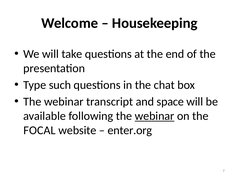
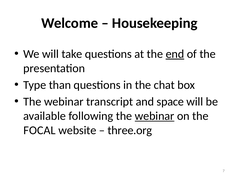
end underline: none -> present (175, 54)
such: such -> than (60, 85)
enter.org: enter.org -> three.org (130, 130)
